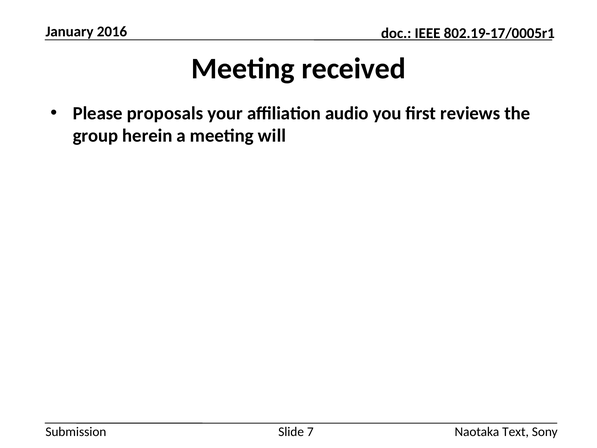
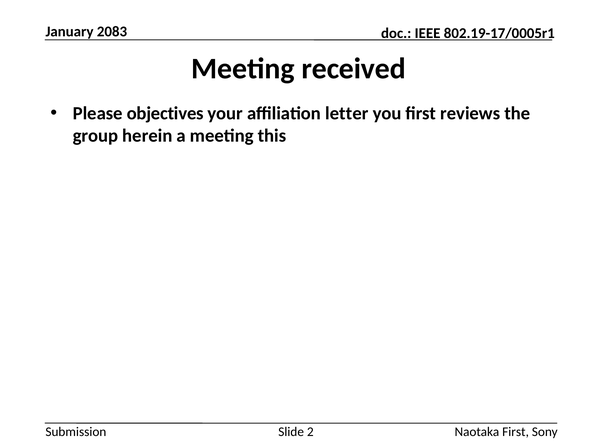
2016: 2016 -> 2083 (112, 32)
proposals: proposals -> objectives (165, 113)
audio: audio -> letter (347, 113)
will: will -> this (272, 136)
7: 7 -> 2 (310, 432)
Naotaka Text: Text -> First (516, 432)
